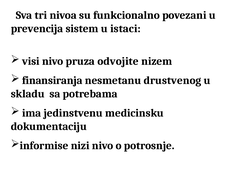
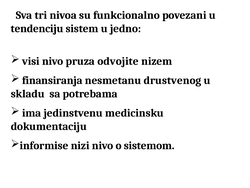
prevencija: prevencija -> tendenciju (37, 29)
istaci: istaci -> jedno (126, 29)
potrosnje: potrosnje -> sistemom (149, 145)
